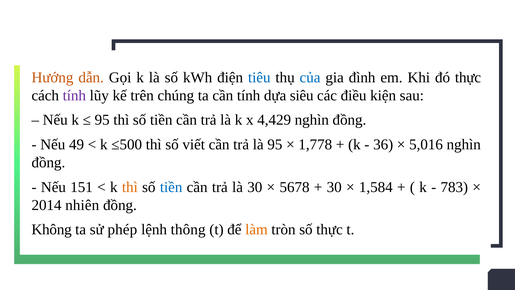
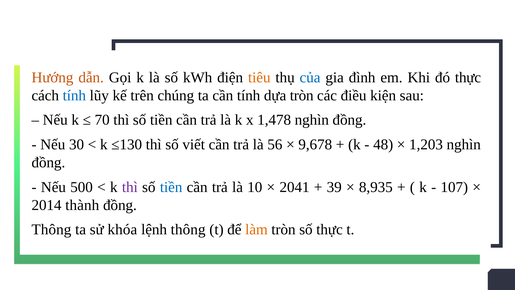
tiêu colour: blue -> orange (259, 77)
tính colour: purple -> blue (74, 95)
dựa siêu: siêu -> tròn (302, 95)
95: 95 -> 70 (102, 120)
4,429: 4,429 -> 1,478 (274, 120)
49: 49 -> 30 (77, 144)
≤500: ≤500 -> ≤130 (127, 144)
là 95: 95 -> 56 (275, 144)
1,778: 1,778 -> 9,678 (315, 144)
36: 36 -> 48 (383, 144)
5,016: 5,016 -> 1,203 (426, 144)
151: 151 -> 500 (82, 187)
thì colour: orange -> purple (130, 187)
là 30: 30 -> 10 (255, 187)
5678: 5678 -> 2041 (295, 187)
30: 30 -> 39 (334, 187)
1,584: 1,584 -> 8,935 (376, 187)
783: 783 -> 107 (454, 187)
nhiên: nhiên -> thành (82, 205)
Không: Không -> Thông (51, 229)
phép: phép -> khóa (122, 229)
